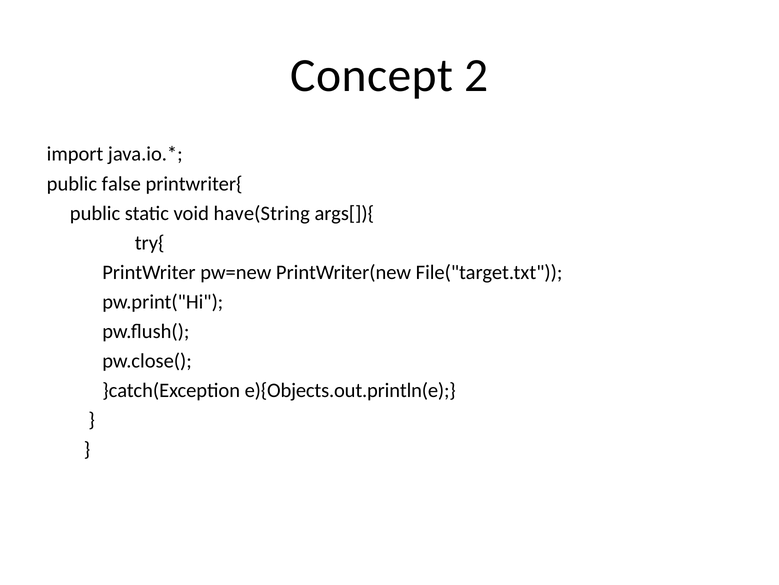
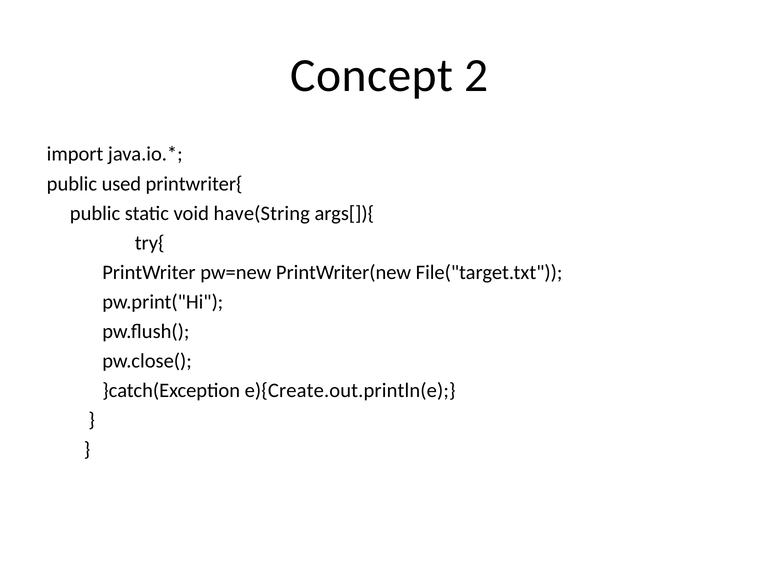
false: false -> used (121, 183)
e){Objects.out.println(e: e){Objects.out.println(e -> e){Create.out.println(e (350, 390)
